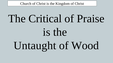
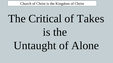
Praise: Praise -> Takes (91, 19)
Wood: Wood -> Alone (85, 46)
